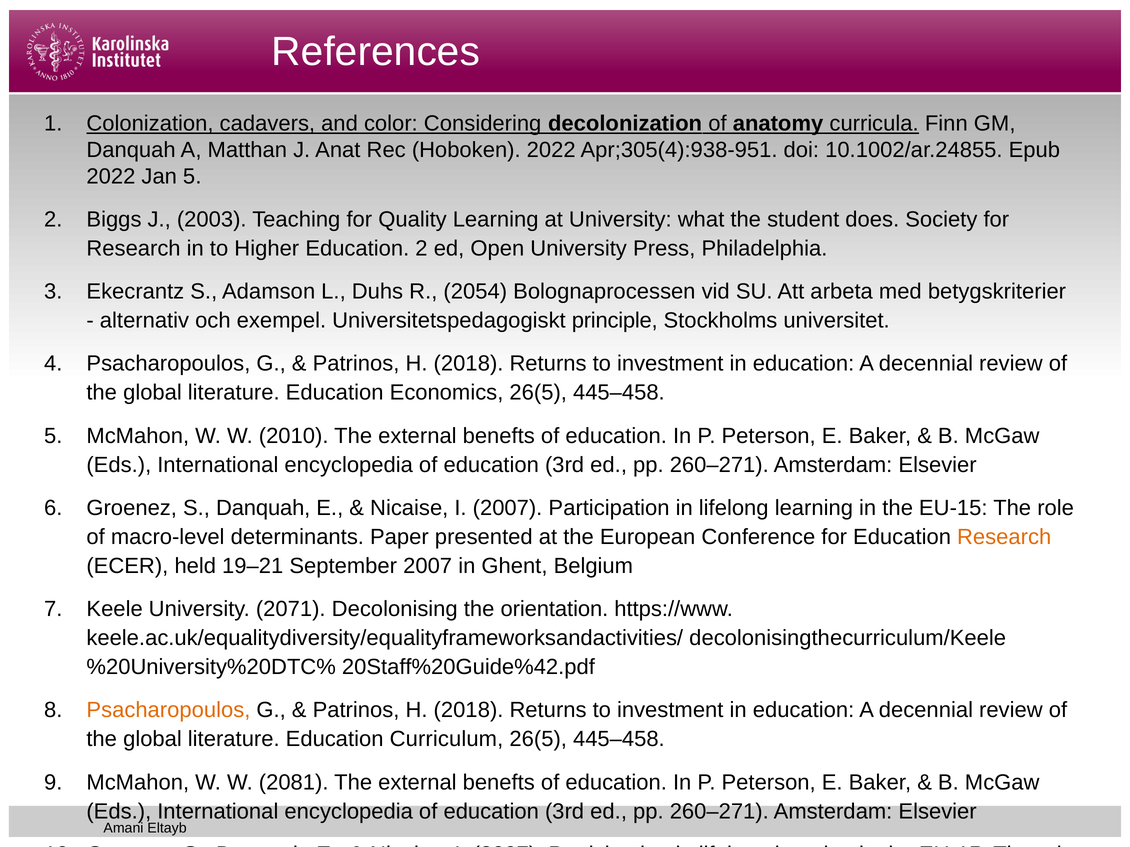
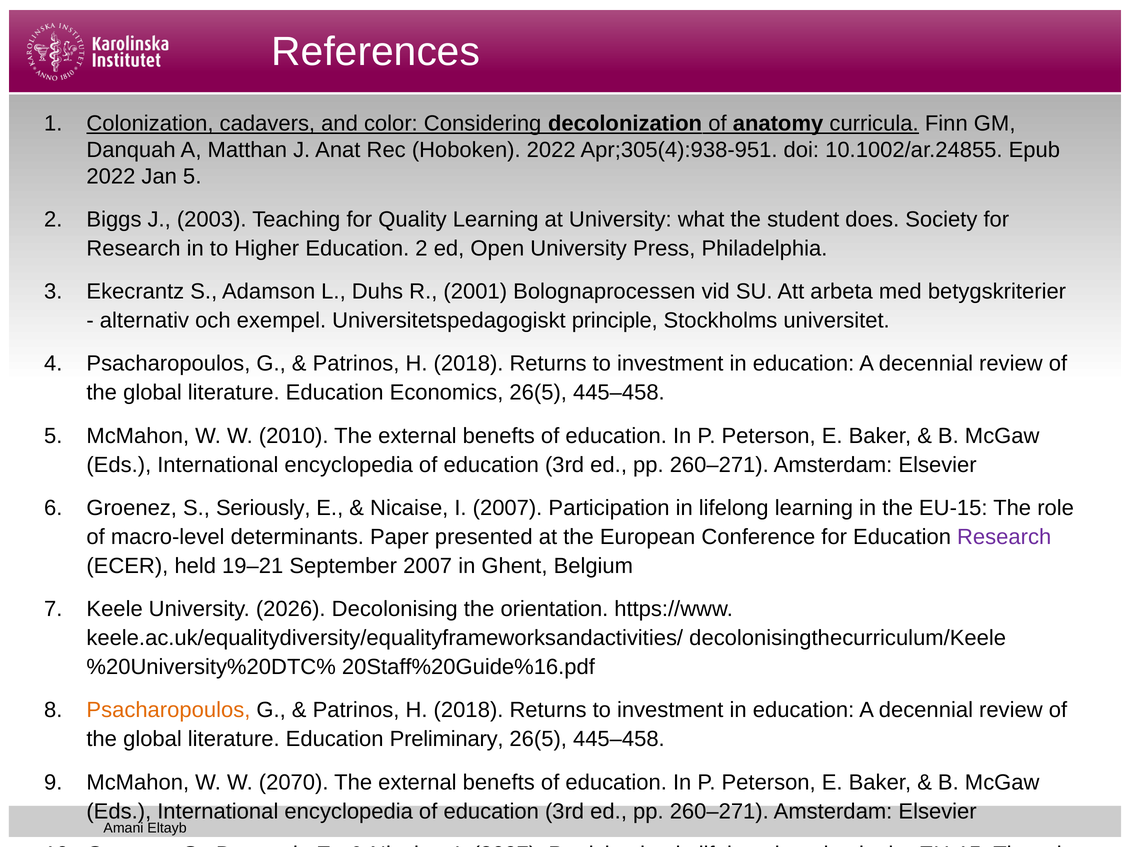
2054: 2054 -> 2001 (475, 292)
S Danquah: Danquah -> Seriously (263, 508)
Research colour: orange -> purple (1004, 537)
2071: 2071 -> 2026 (291, 609)
20Staff%20Guide%42.pdf: 20Staff%20Guide%42.pdf -> 20Staff%20Guide%16.pdf (468, 667)
Curriculum: Curriculum -> Preliminary (447, 740)
2081: 2081 -> 2070 (294, 783)
